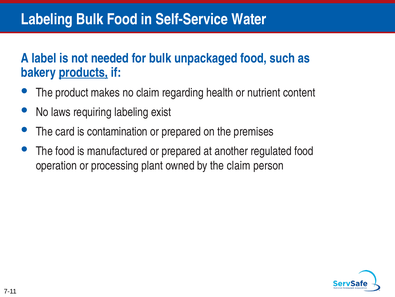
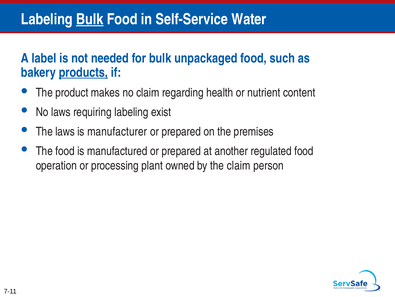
Bulk underline: none -> present (90, 19)
The card: card -> laws (65, 131)
contamination: contamination -> manufacturer (117, 131)
